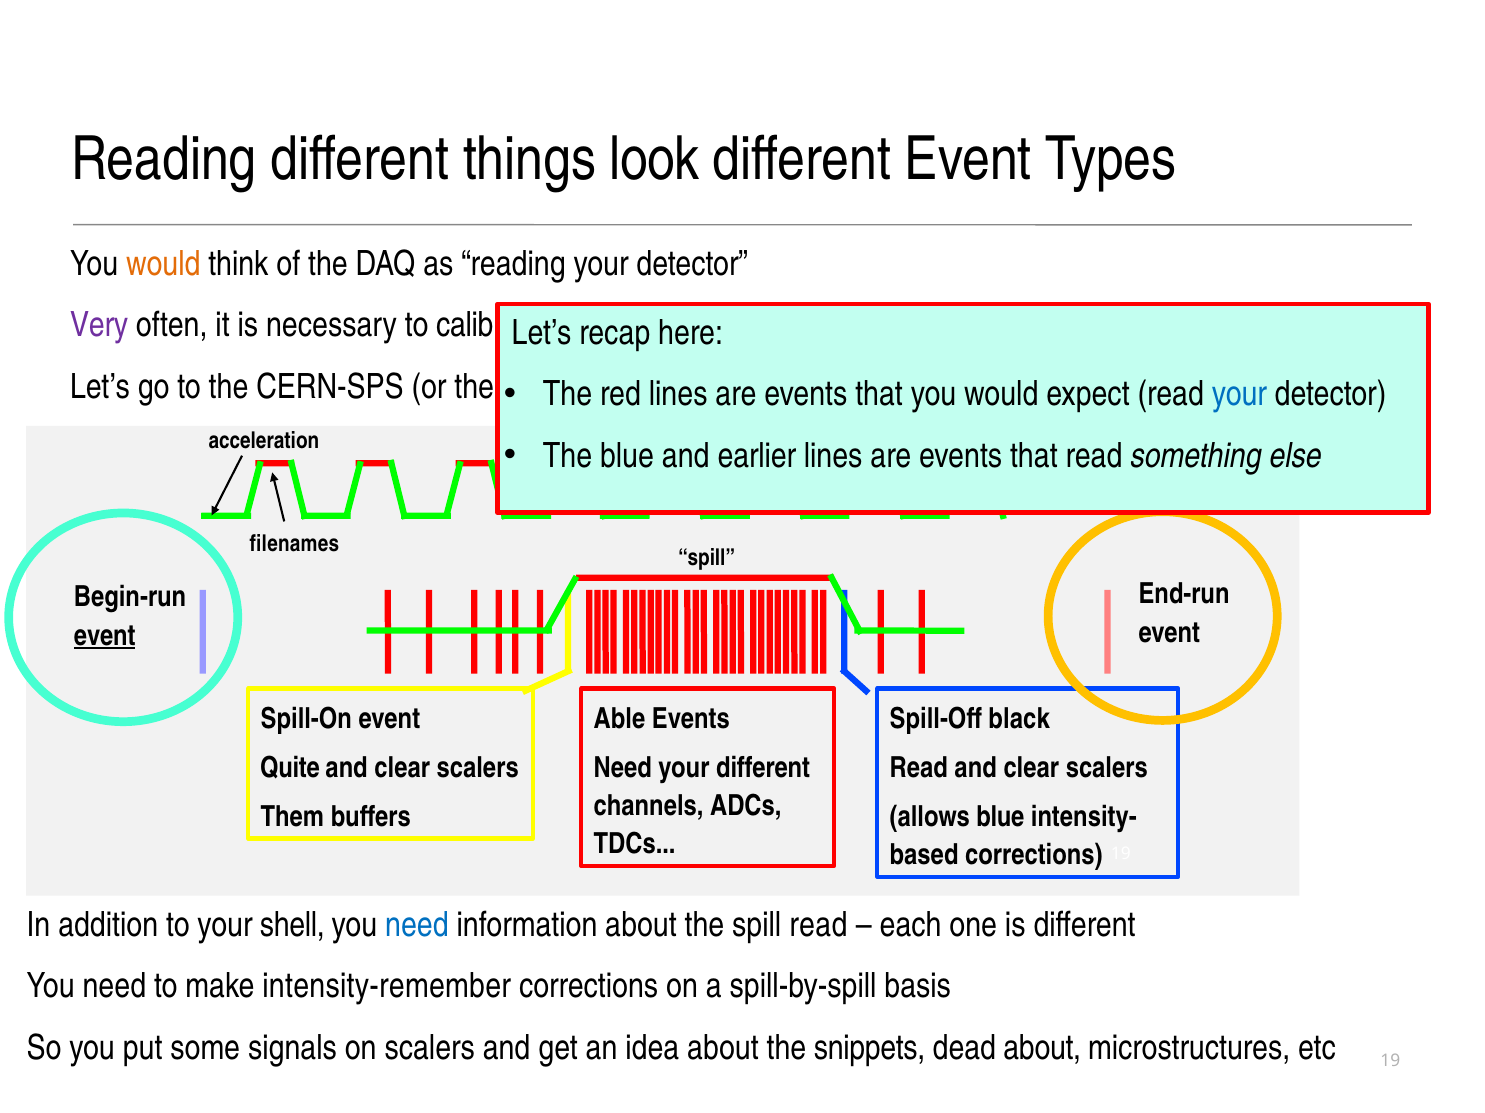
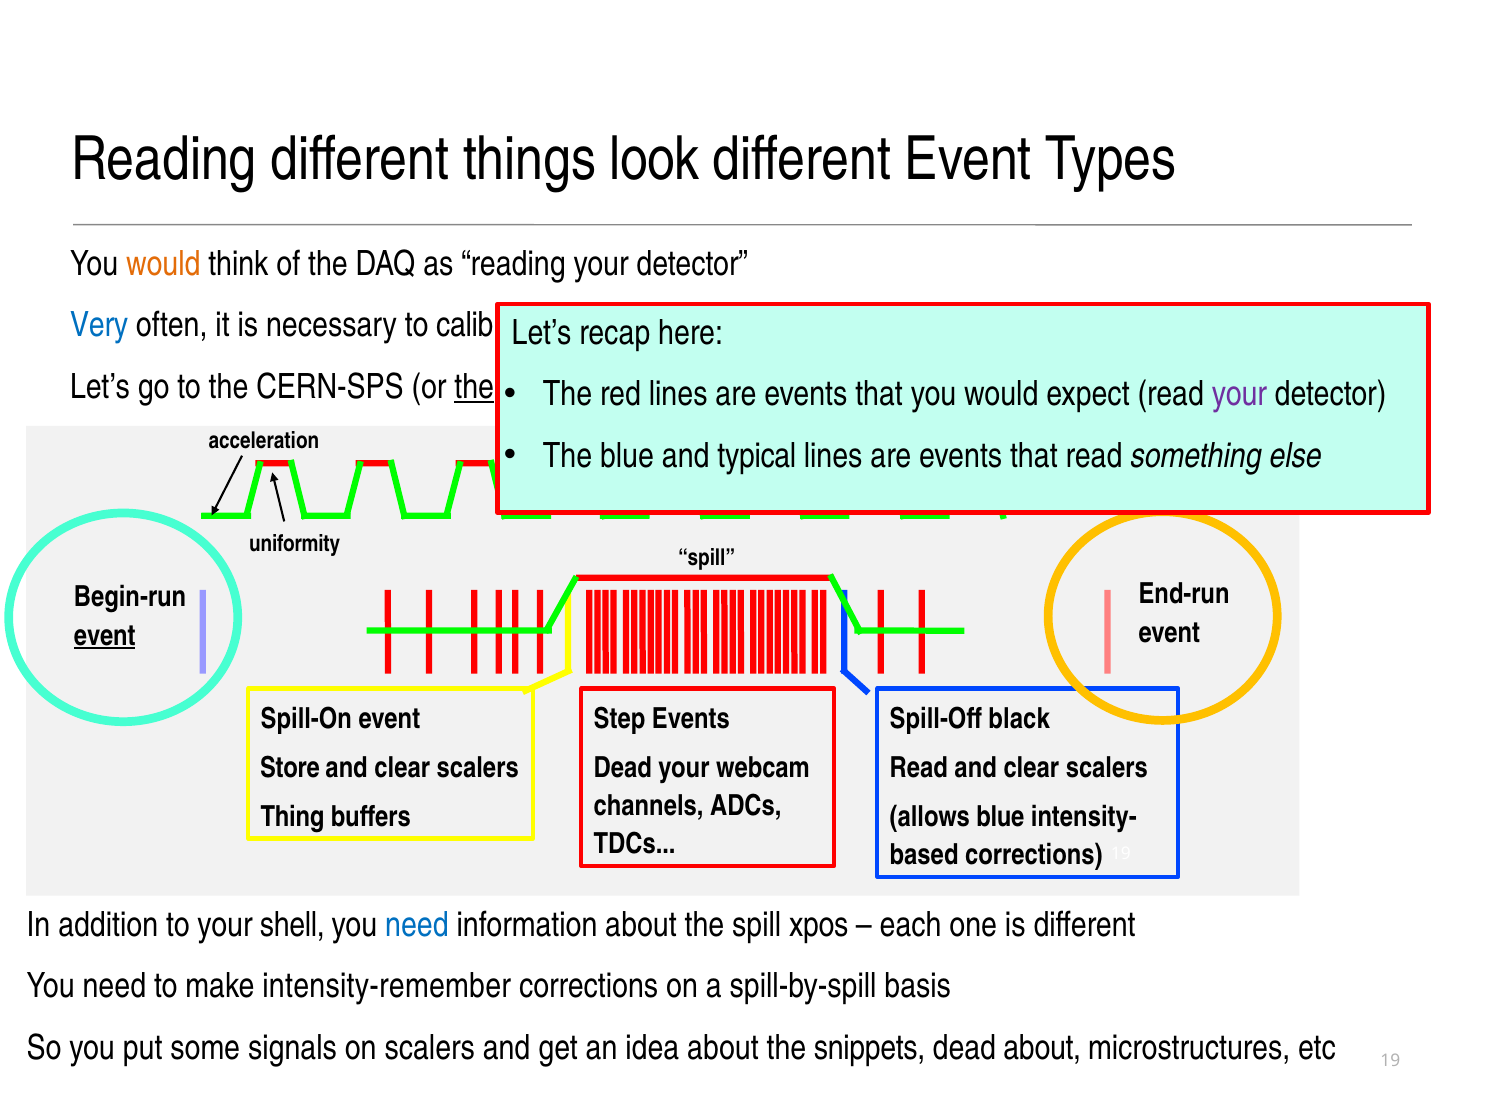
Very colour: purple -> blue (99, 326)
the underline: none -> present (474, 387)
your colour: blue -> purple (1239, 395)
earlier: earlier -> typical (757, 456)
filenames: filenames -> uniformity (295, 544)
Able: Able -> Step (619, 719)
Quite: Quite -> Store (290, 768)
Need: Need -> Dead (623, 768)
your different: different -> webcam (763, 768)
Them: Them -> Thing (293, 817)
spill read: read -> xpos (819, 925)
